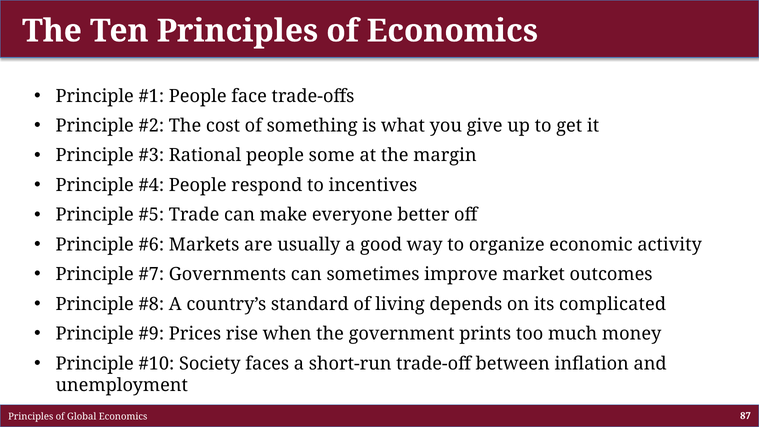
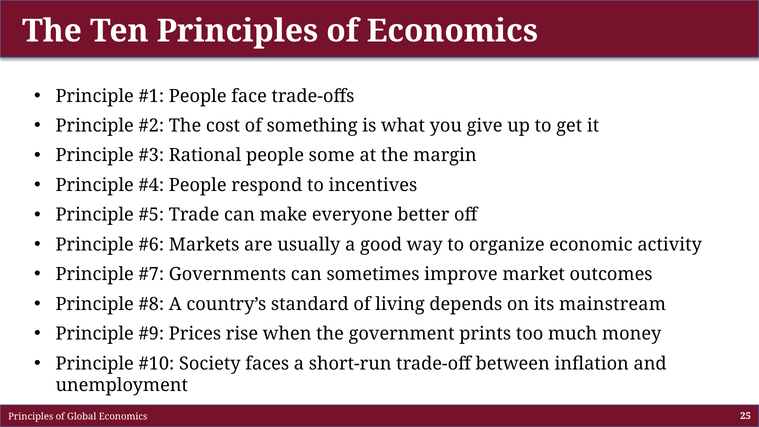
complicated: complicated -> mainstream (613, 304)
87: 87 -> 25 (745, 416)
